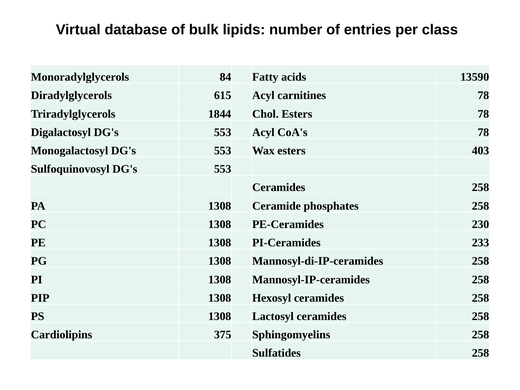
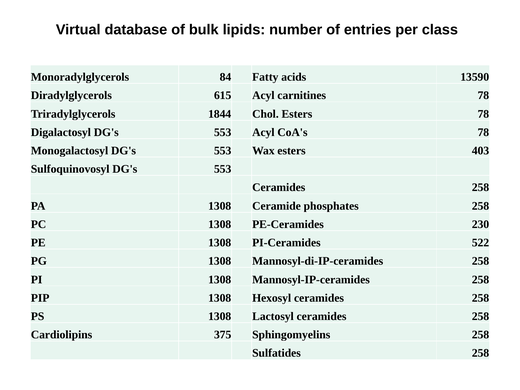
233: 233 -> 522 (481, 243)
